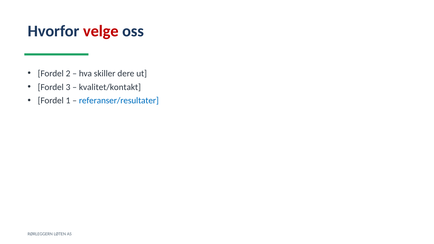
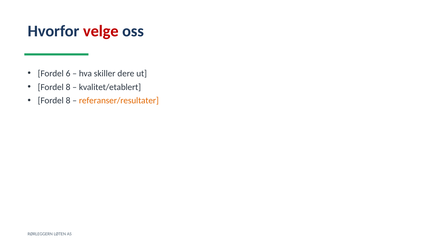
2: 2 -> 6 (68, 74)
3: 3 -> 8 (68, 87)
kvalitet/kontakt: kvalitet/kontakt -> kvalitet/etablert (110, 87)
1: 1 -> 8 (68, 101)
referanser/resultater colour: blue -> orange (119, 101)
